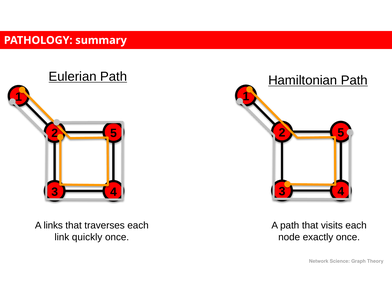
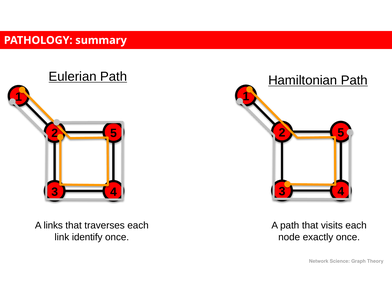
quickly: quickly -> identify (87, 237)
